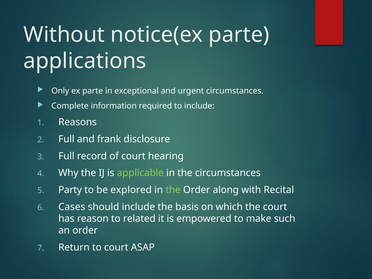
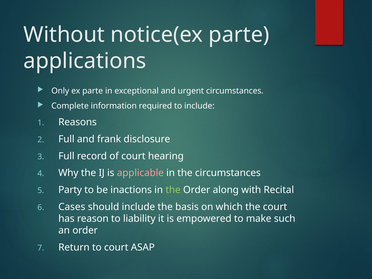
applicable colour: light green -> pink (140, 173)
explored: explored -> inactions (131, 190)
related: related -> liability (139, 219)
